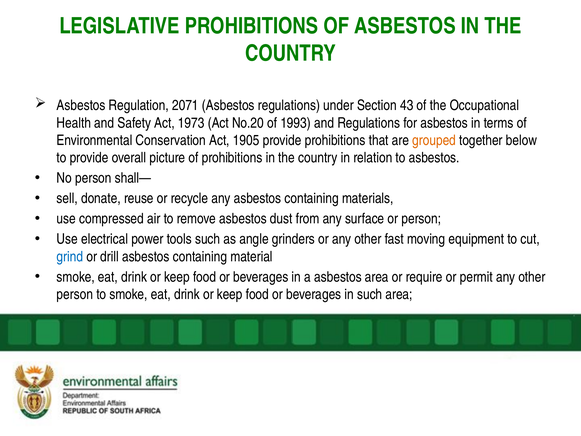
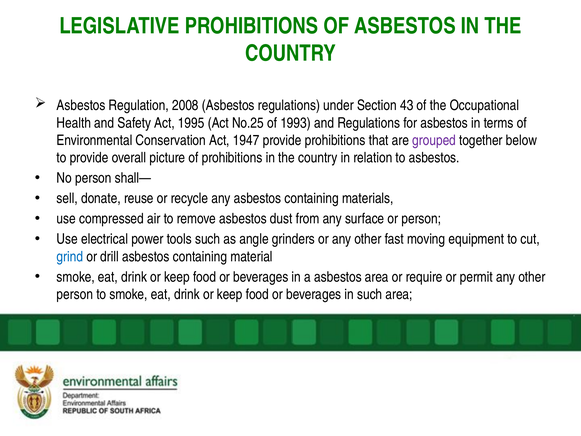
2071: 2071 -> 2008 (185, 105)
1973: 1973 -> 1995 (191, 123)
No.20: No.20 -> No.25 (248, 123)
1905: 1905 -> 1947 (246, 140)
grouped colour: orange -> purple (434, 140)
